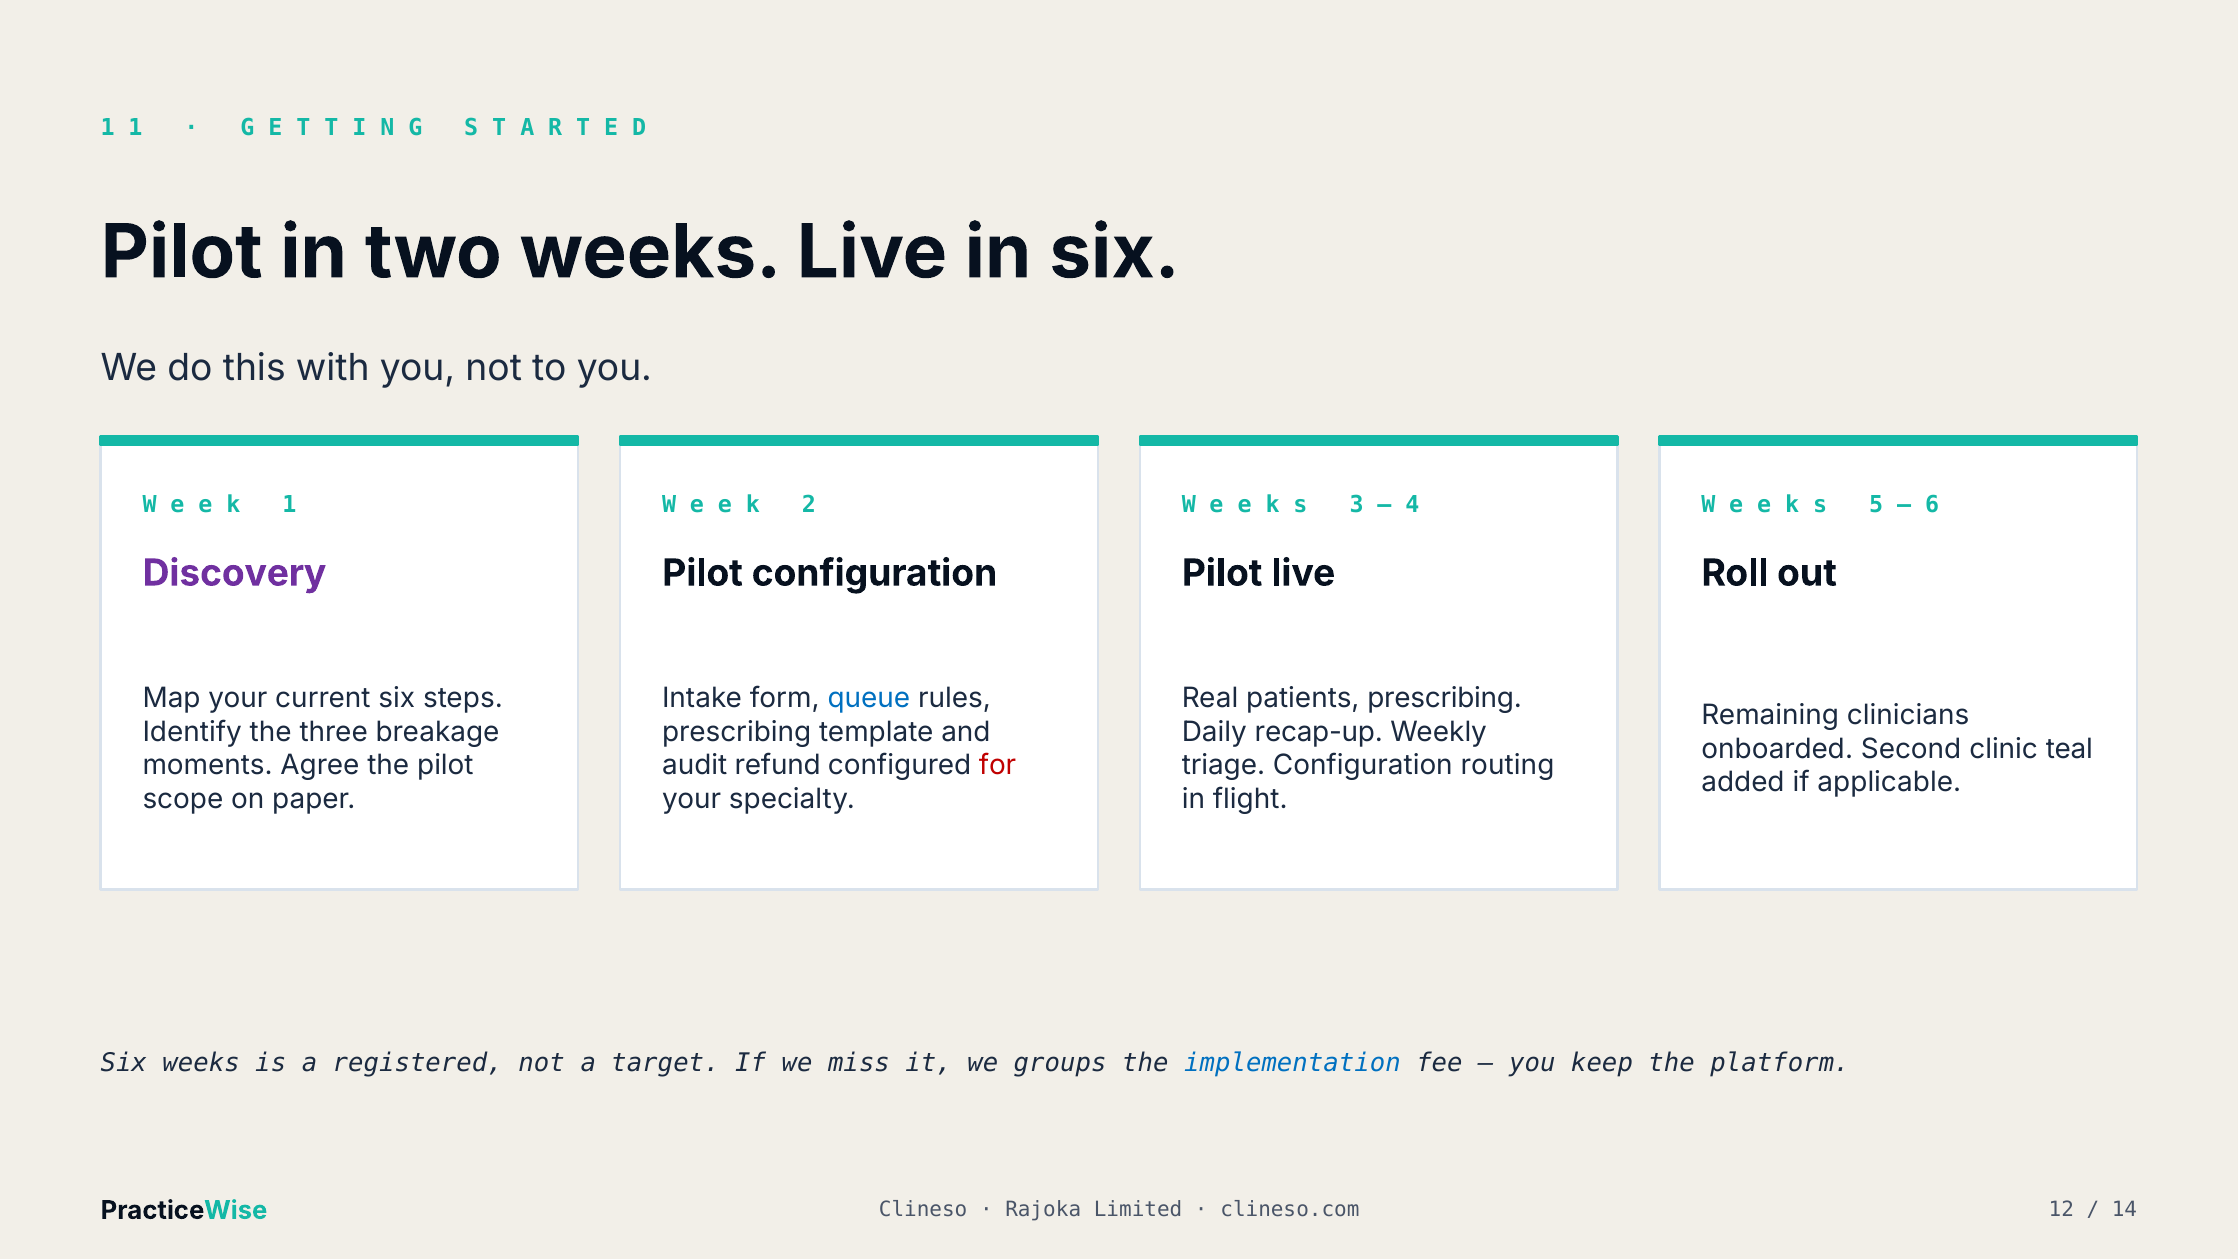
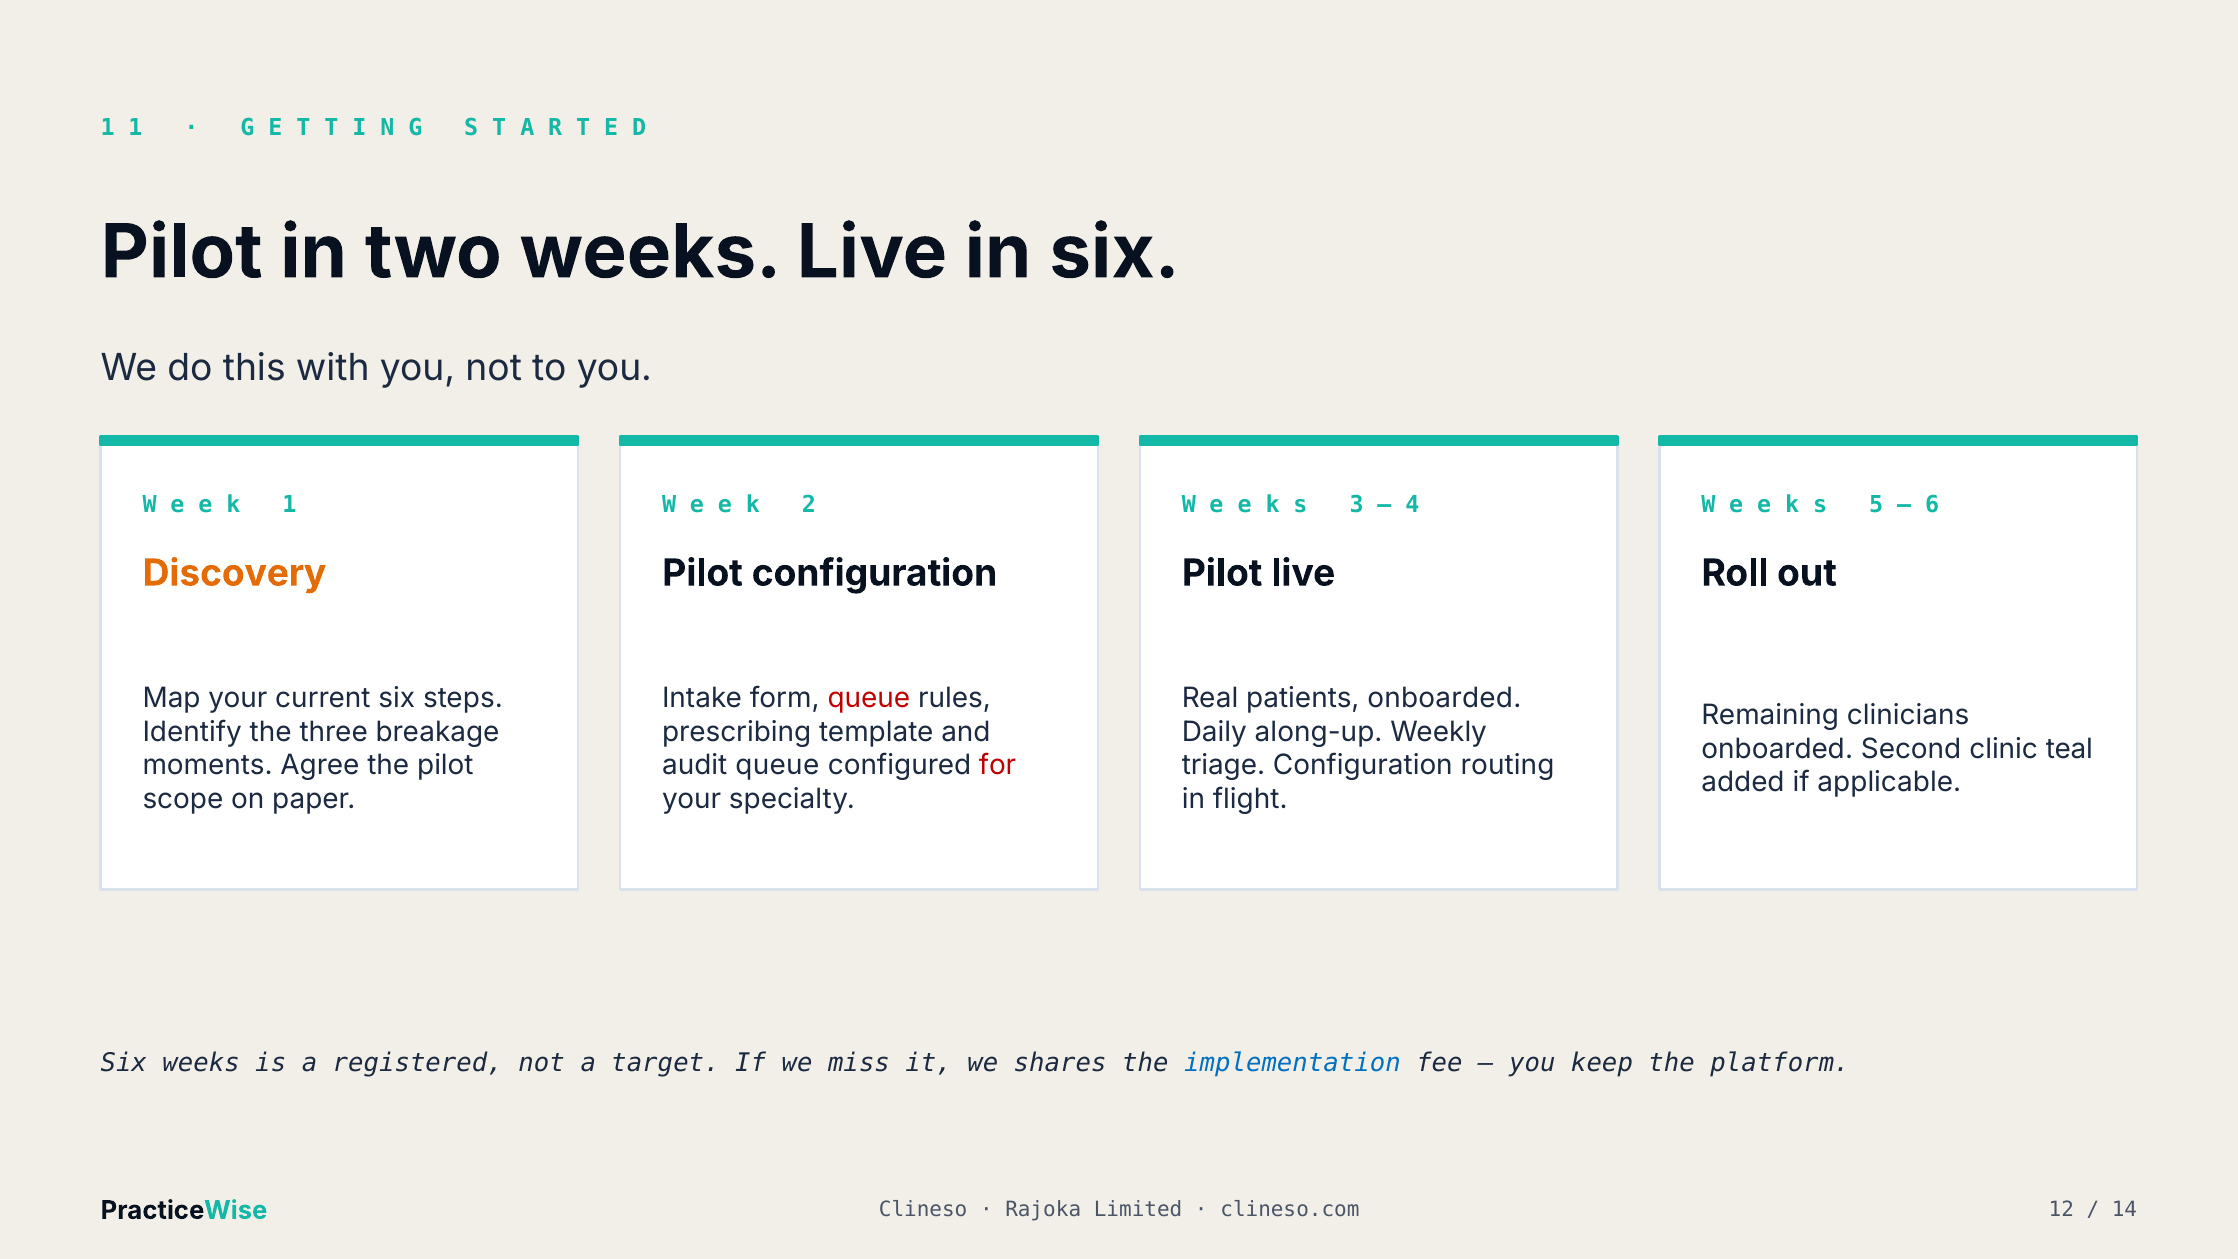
Discovery colour: purple -> orange (234, 573)
queue colour: blue -> red (869, 698)
patients prescribing: prescribing -> onboarded (1444, 698)
recap-up: recap-up -> along-up (1319, 732)
audit refund: refund -> queue (777, 766)
groups: groups -> shares (1060, 1063)
